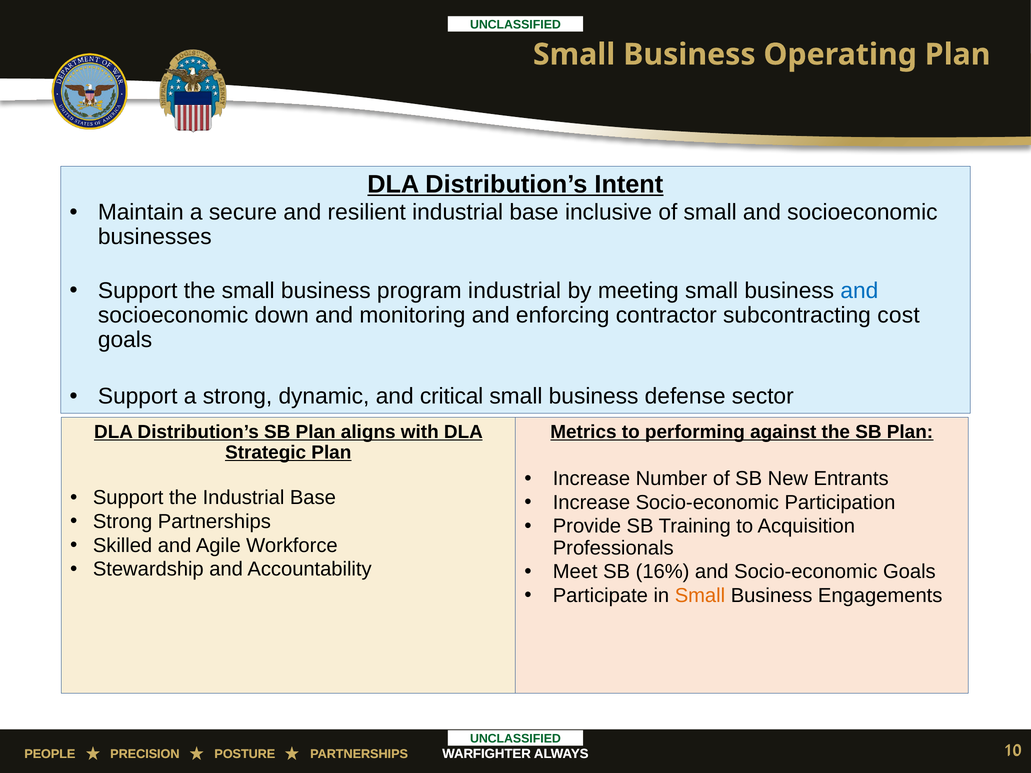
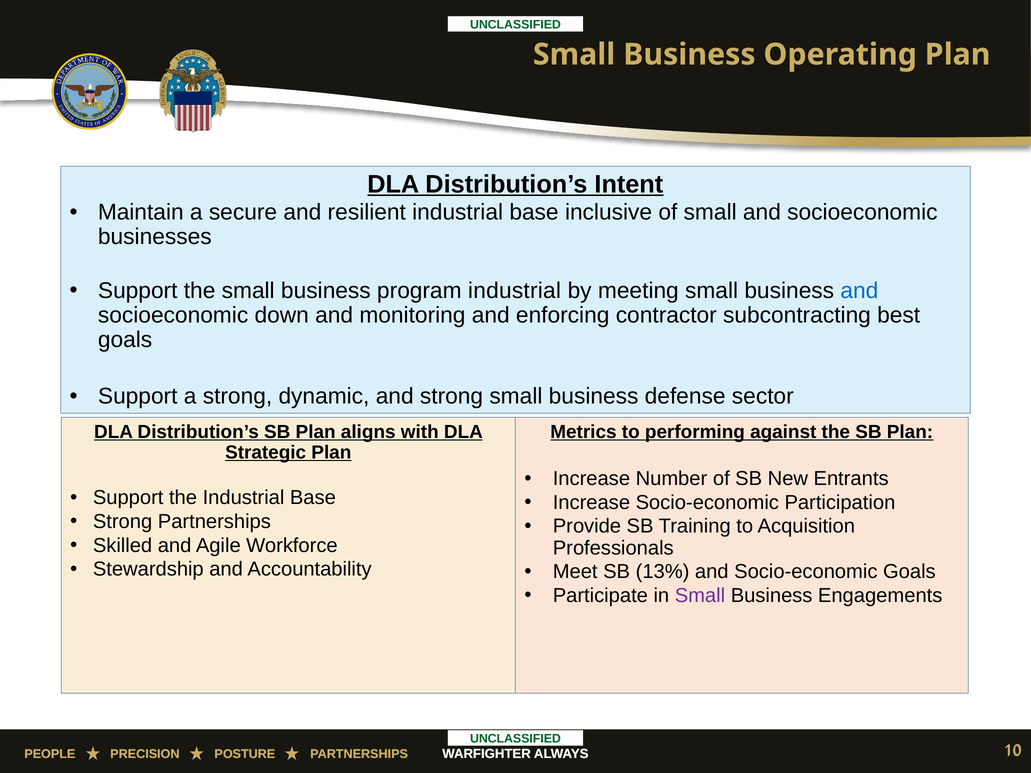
cost: cost -> best (899, 315)
and critical: critical -> strong (452, 397)
16%: 16% -> 13% (663, 572)
Small colour: orange -> purple (700, 596)
